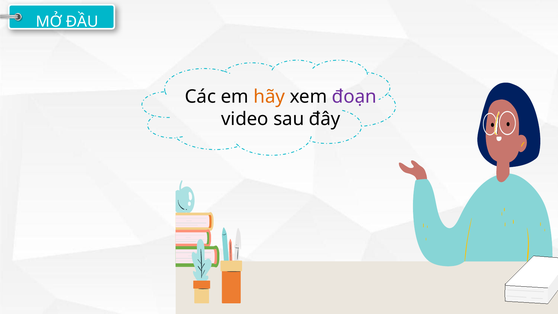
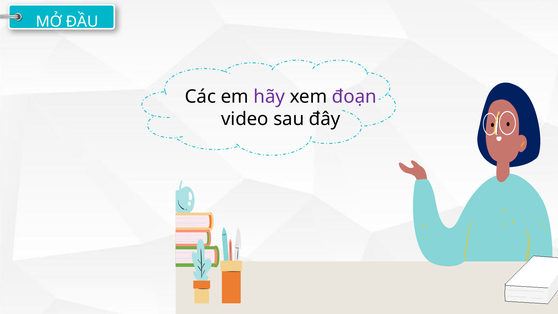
hãy colour: orange -> purple (269, 96)
